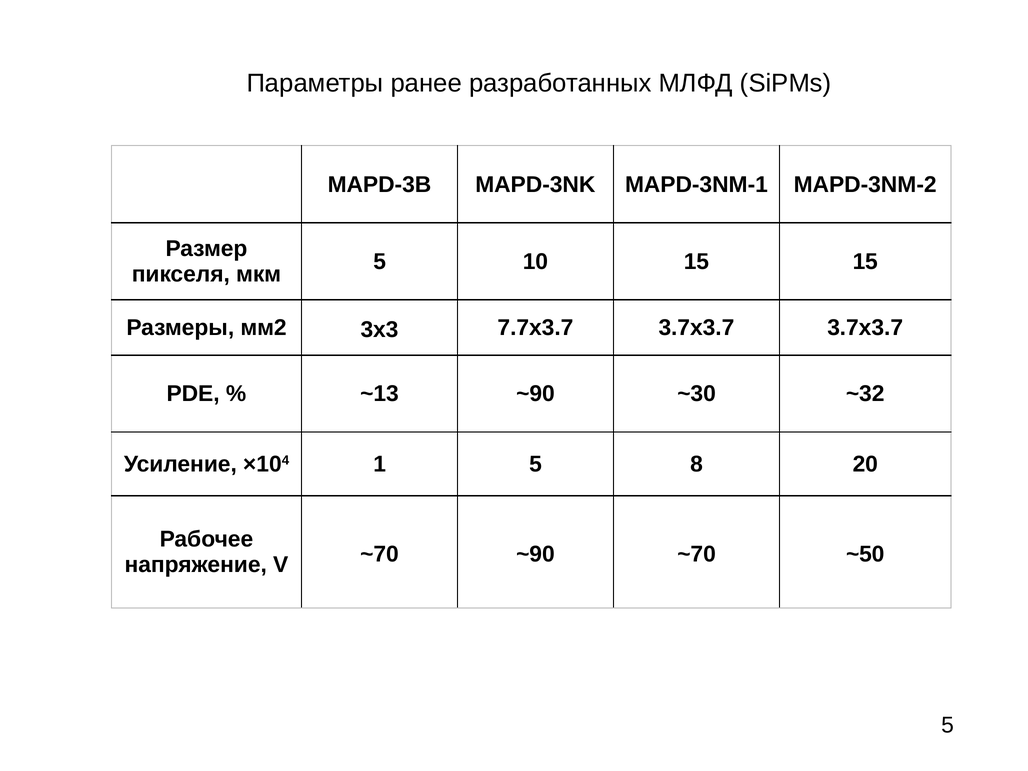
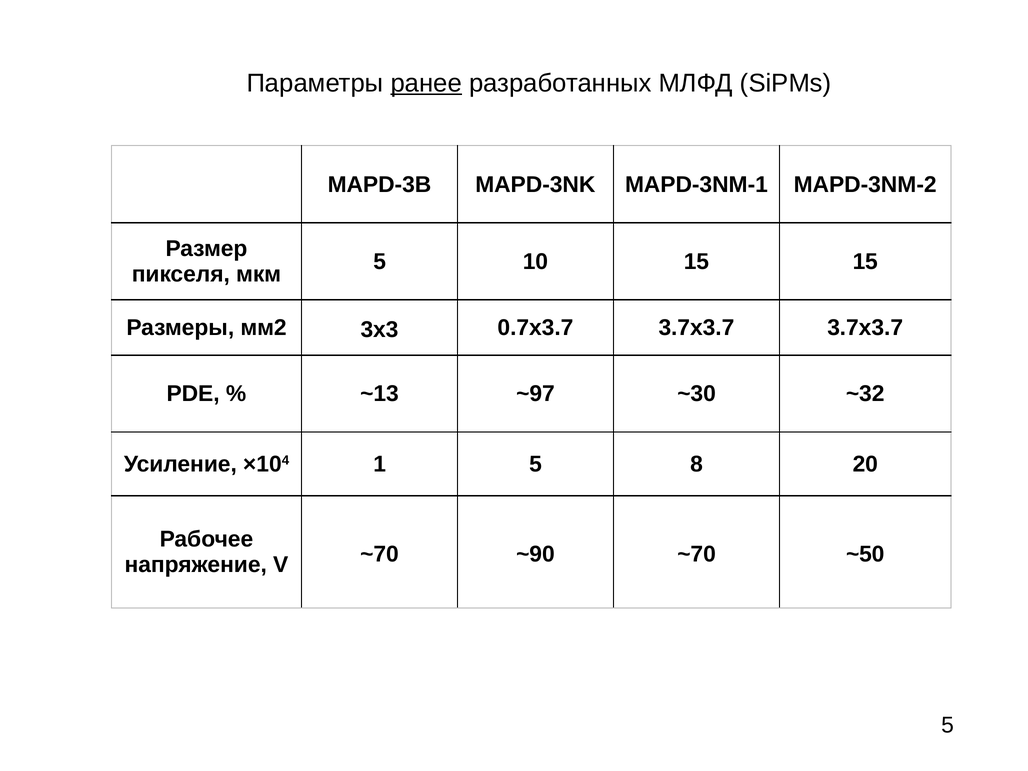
ранее underline: none -> present (426, 83)
7.7x3.7: 7.7x3.7 -> 0.7x3.7 (535, 328)
~13 ~90: ~90 -> ~97 (535, 394)
